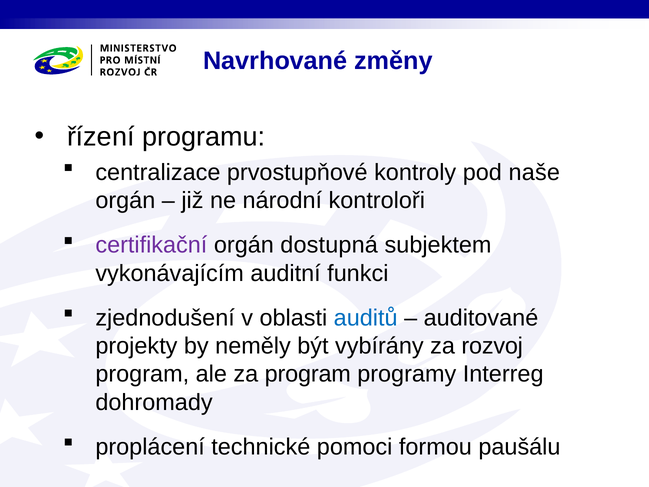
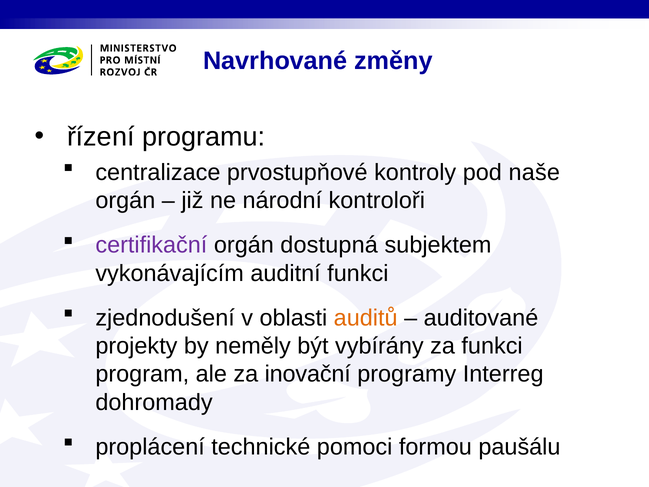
auditů colour: blue -> orange (366, 318)
za rozvoj: rozvoj -> funkci (492, 346)
za program: program -> inovační (308, 374)
